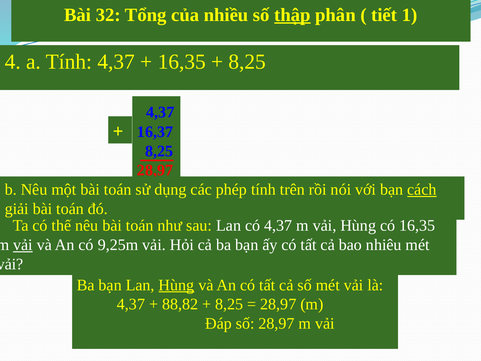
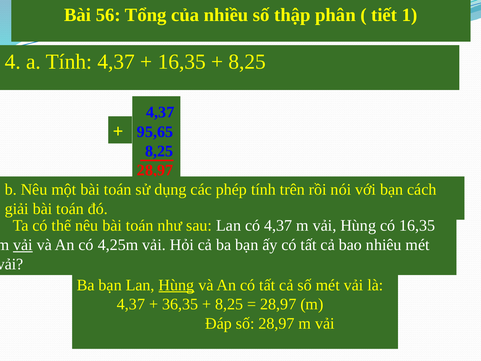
32: 32 -> 56 (108, 15)
thập underline: present -> none (292, 15)
16,37: 16,37 -> 95,65 (155, 132)
cách underline: present -> none (422, 189)
9,25m: 9,25m -> 4,25m (118, 245)
88,82: 88,82 -> 36,35 (180, 304)
